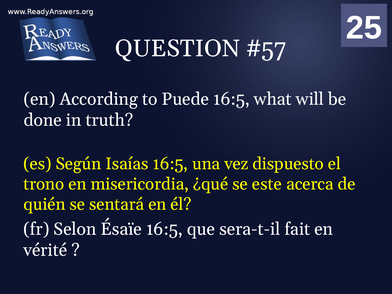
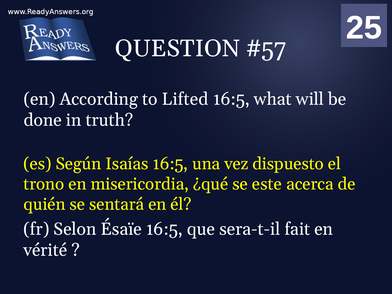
Puede: Puede -> Lifted (185, 99)
